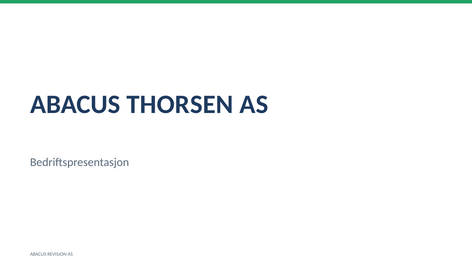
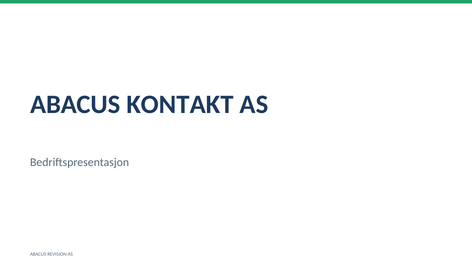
THORSEN: THORSEN -> KONTAKT (180, 105)
